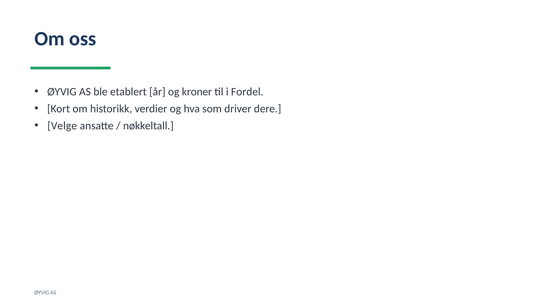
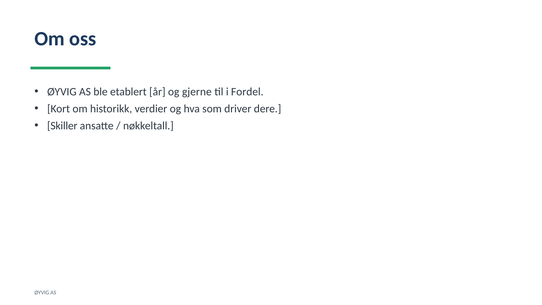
kroner: kroner -> gjerne (197, 92)
Velge: Velge -> Skiller (62, 126)
